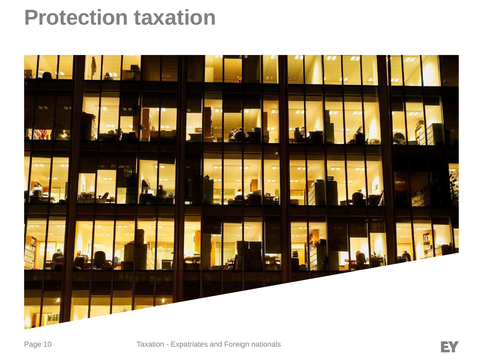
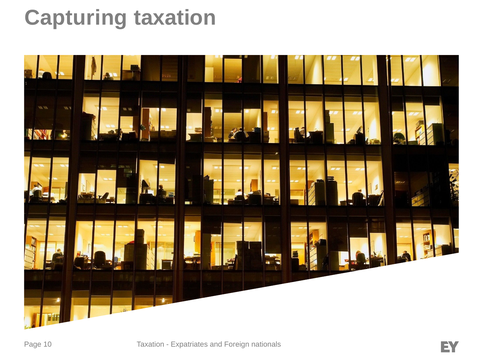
Protection: Protection -> Capturing (76, 18)
